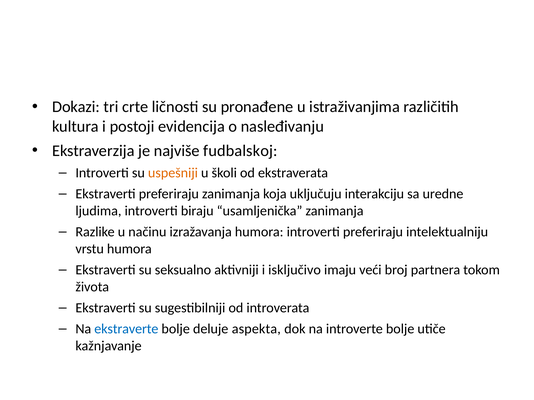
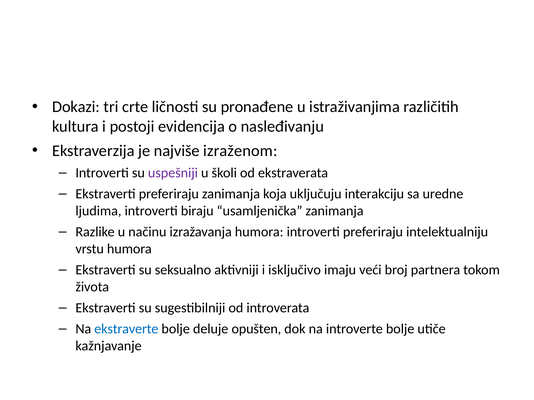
fudbalskoj: fudbalskoj -> izraženom (240, 151)
uspešniji colour: orange -> purple (173, 173)
aspekta: aspekta -> opušten (256, 329)
